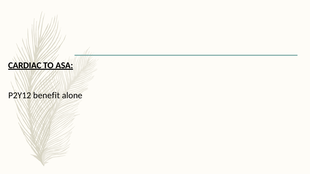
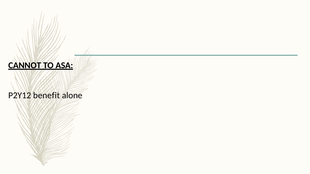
CARDIAC: CARDIAC -> CANNOT (25, 66)
